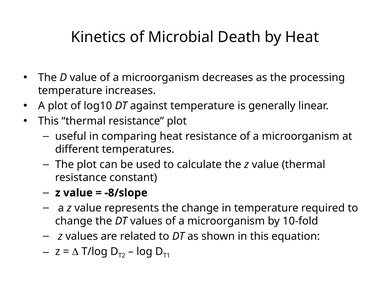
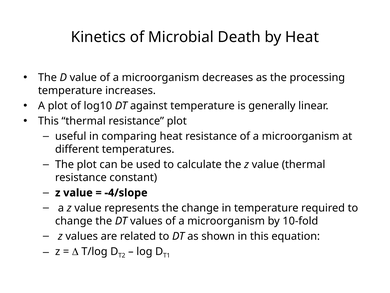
-8/slope: -8/slope -> -4/slope (126, 192)
